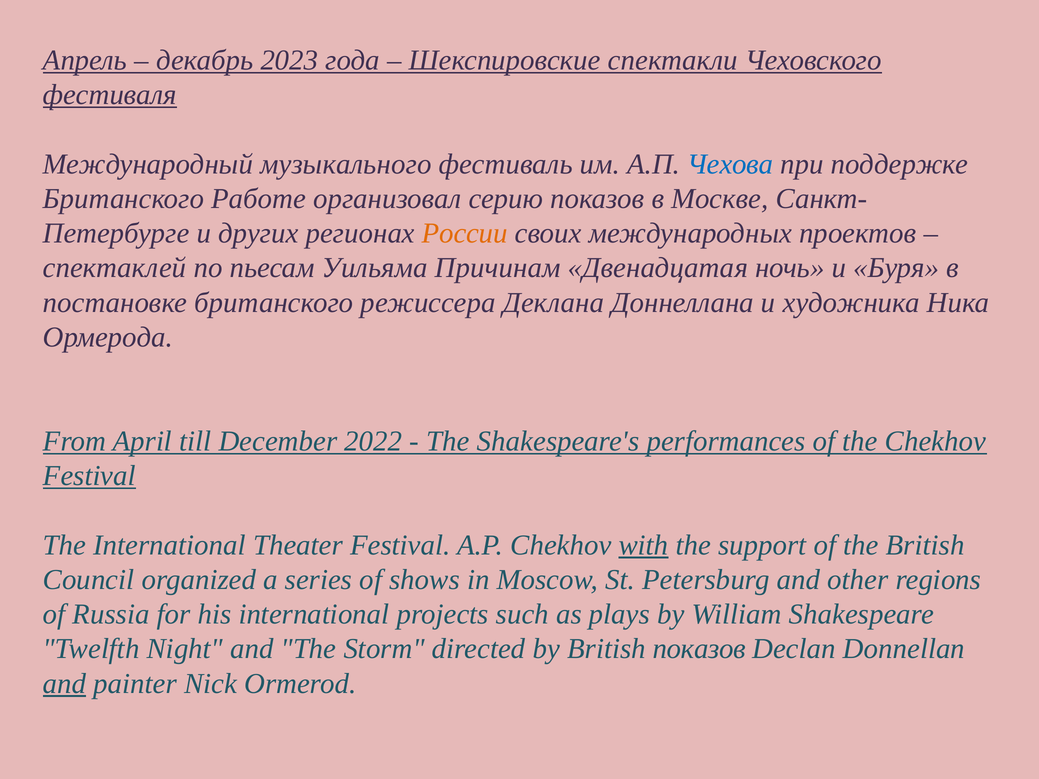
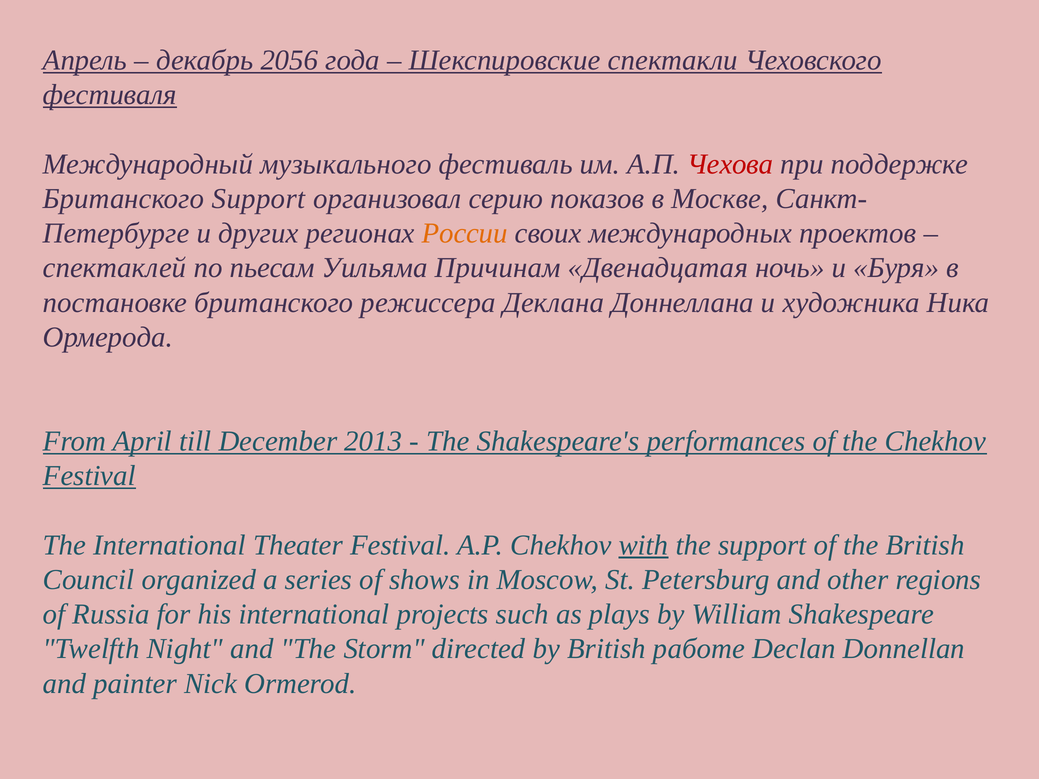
2023: 2023 -> 2056 (289, 60)
Чехова colour: blue -> red (730, 164)
Британского Работе: Работе -> Support (259, 199)
2022: 2022 -> 2013 (373, 441)
British показов: показов -> работе (699, 649)
and underline: present -> none (65, 684)
